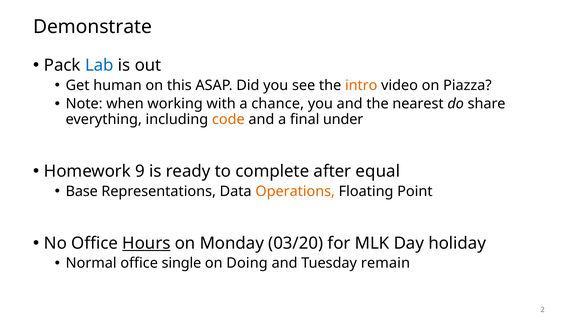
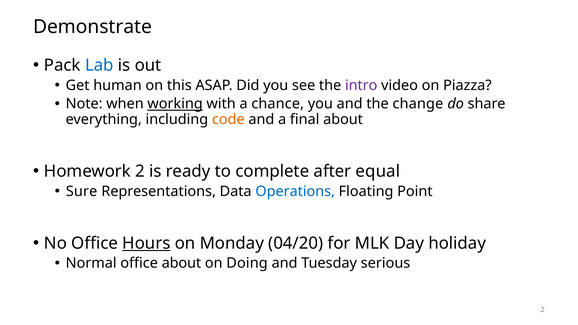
intro colour: orange -> purple (361, 85)
working underline: none -> present (175, 104)
nearest: nearest -> change (418, 104)
final under: under -> about (343, 119)
Homework 9: 9 -> 2 (140, 171)
Base: Base -> Sure (82, 191)
Operations colour: orange -> blue (295, 191)
03/20: 03/20 -> 04/20 (296, 243)
office single: single -> about (181, 263)
remain: remain -> serious (386, 263)
